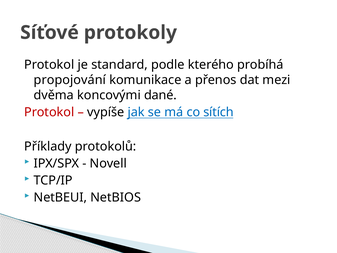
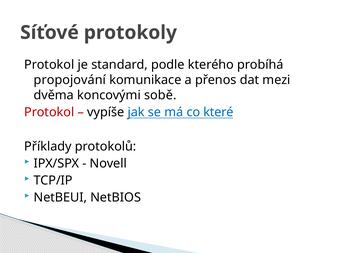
dané: dané -> sobě (160, 95)
sítích: sítích -> které (218, 112)
